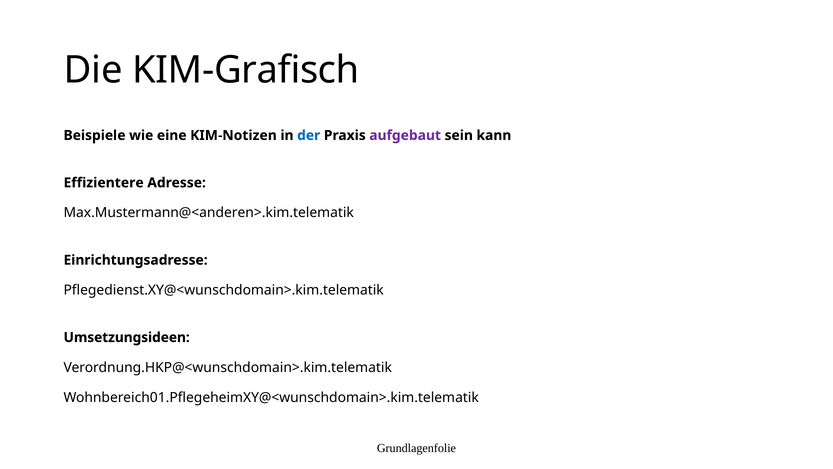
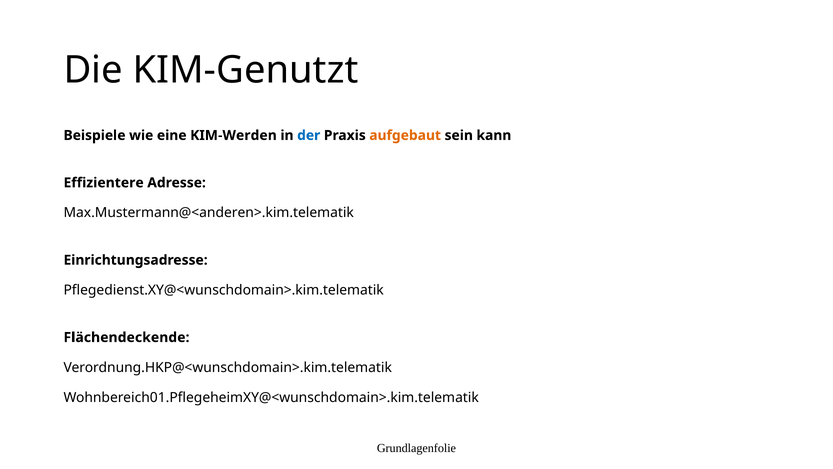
KIM-Grafisch: KIM-Grafisch -> KIM-Genutzt (246, 70)
KIM-Notizen: KIM-Notizen -> KIM-Werden (233, 135)
aufgebaut colour: purple -> orange (405, 135)
Umsetzungsideen: Umsetzungsideen -> Flächendeckende (127, 337)
